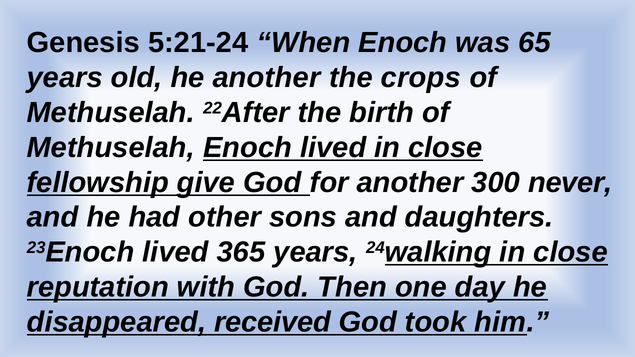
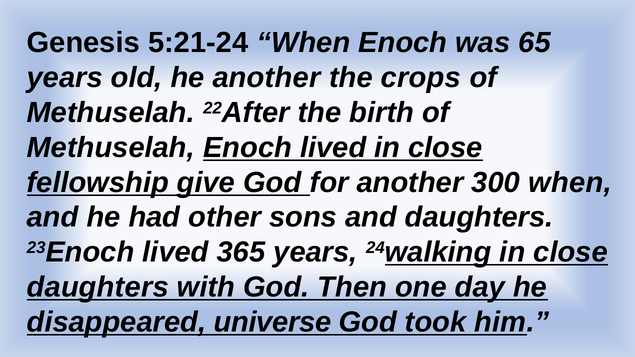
300 never: never -> when (570, 183)
reputation: reputation -> daughters (98, 287)
received: received -> universe (273, 322)
